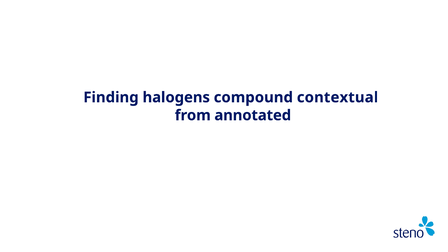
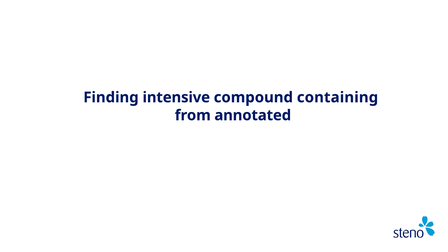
halogens: halogens -> intensive (176, 97)
contextual: contextual -> containing (337, 97)
